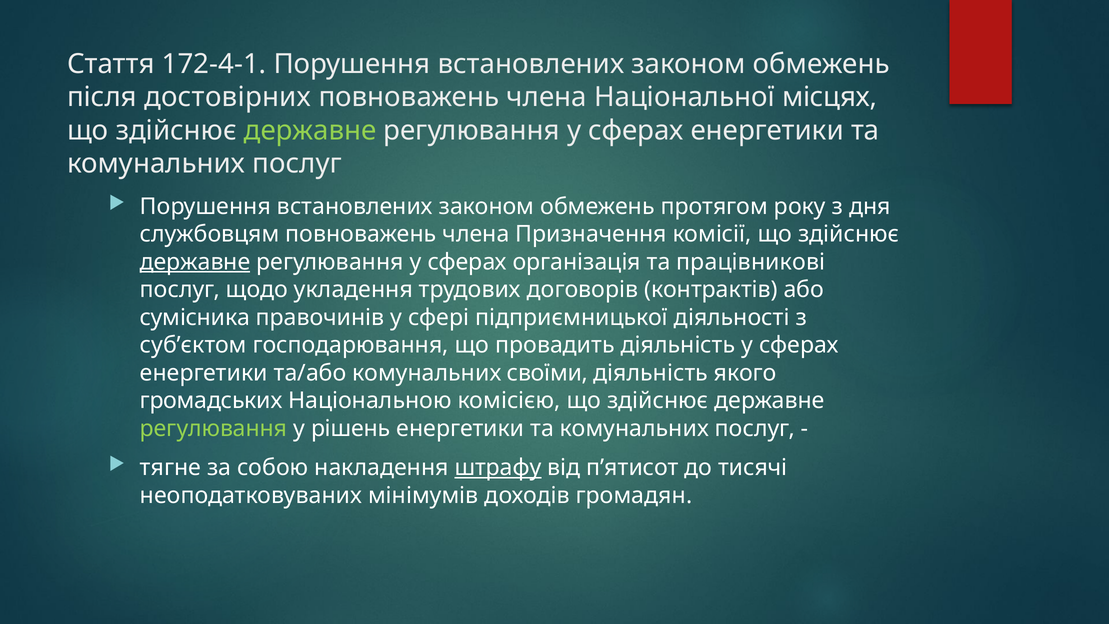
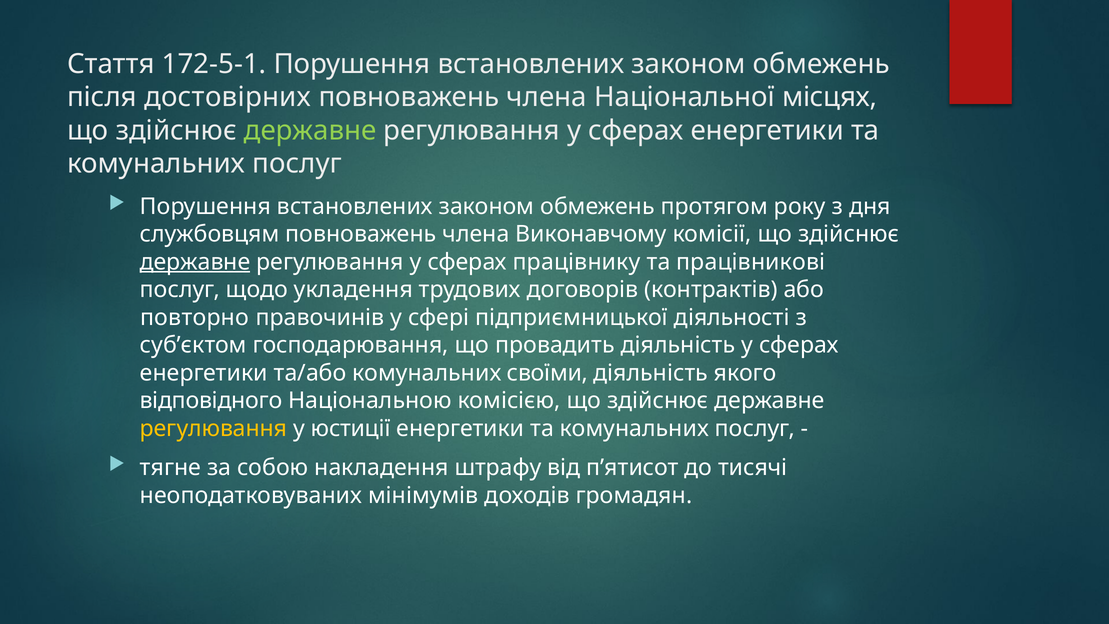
172-4-1: 172-4-1 -> 172-5-1 (214, 64)
Призначення: Призначення -> Виконавчому (591, 234)
організація: організація -> працівнику (577, 262)
сумісника: сумісника -> повторно (195, 317)
громадських: громадських -> відповідного (211, 401)
регулювання colour: light green -> yellow (214, 428)
рішень: рішень -> юстиції (351, 428)
штрафу underline: present -> none (498, 468)
